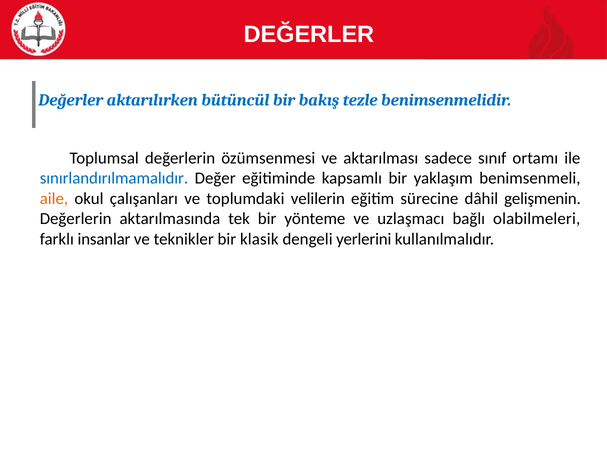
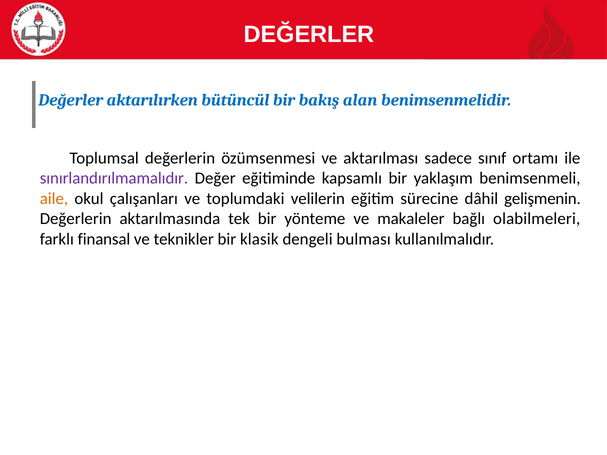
tezle: tezle -> alan (360, 100)
sınırlandırılmamalıdır colour: blue -> purple (114, 178)
uzlaşmacı: uzlaşmacı -> makaleler (411, 219)
insanlar: insanlar -> finansal (104, 239)
yerlerini: yerlerini -> bulması (364, 239)
